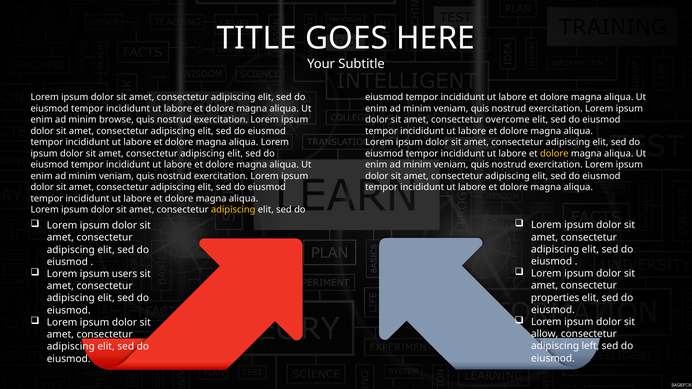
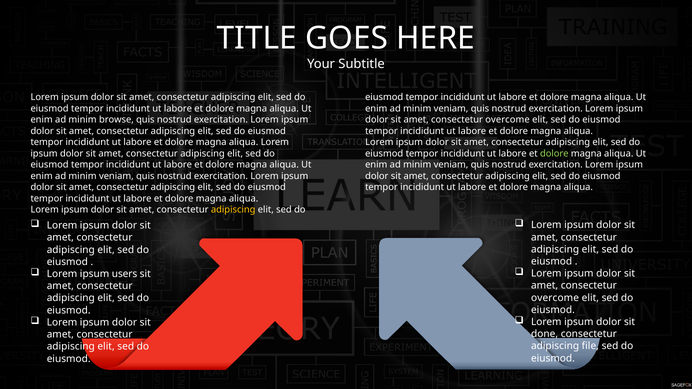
dolore colour: yellow -> light green (554, 154)
properties: properties -> overcome (555, 298)
allow: allow -> done (545, 334)
left: left -> file (590, 346)
